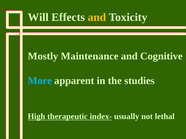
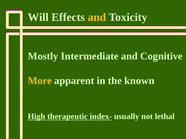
Maintenance: Maintenance -> Intermediate (90, 56)
More colour: light blue -> yellow (40, 81)
studies: studies -> known (139, 81)
